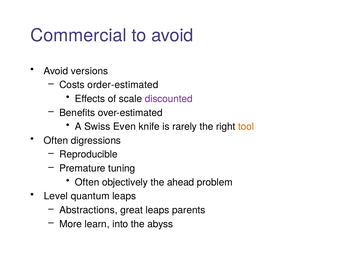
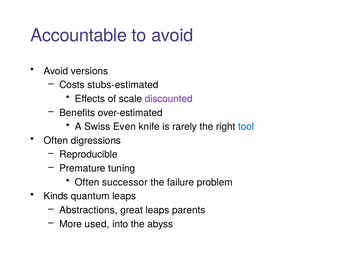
Commercial: Commercial -> Accountable (79, 35)
order-estimated: order-estimated -> stubs-estimated (123, 85)
tool colour: orange -> blue (246, 127)
objectively: objectively -> successor (125, 182)
ahead: ahead -> failure (181, 182)
Level: Level -> Kinds (56, 196)
learn: learn -> used (97, 224)
